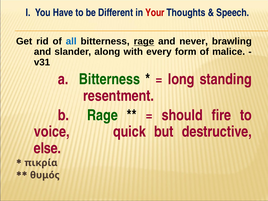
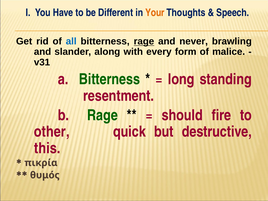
Your colour: red -> orange (155, 13)
voice: voice -> other (52, 132)
else: else -> this (47, 148)
